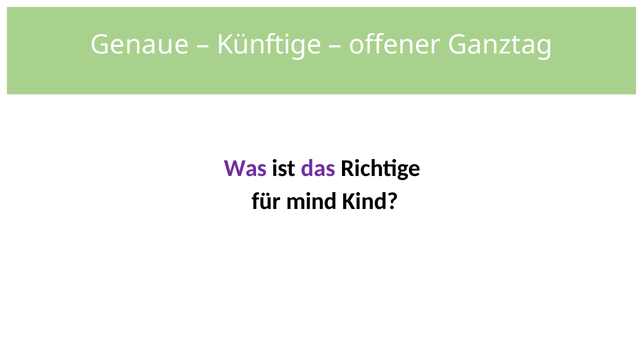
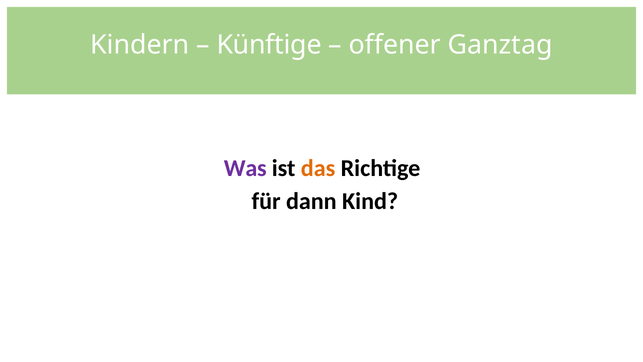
Genaue: Genaue -> Kindern (140, 45)
das colour: purple -> orange (318, 168)
mind: mind -> dann (311, 201)
